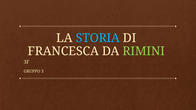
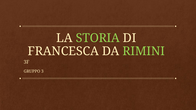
STORIA colour: light blue -> light green (98, 38)
